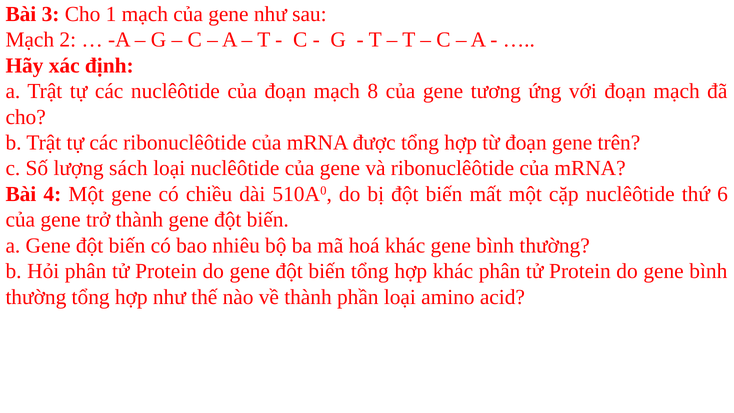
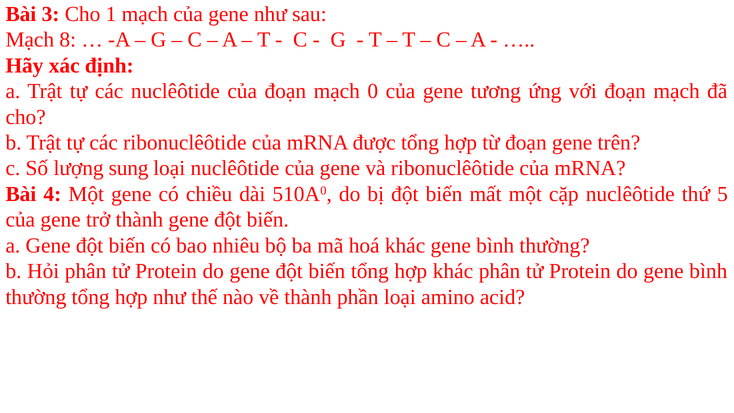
2: 2 -> 8 (68, 40)
8: 8 -> 0 (373, 91)
sách: sách -> sung (129, 168)
6: 6 -> 5 (723, 194)
